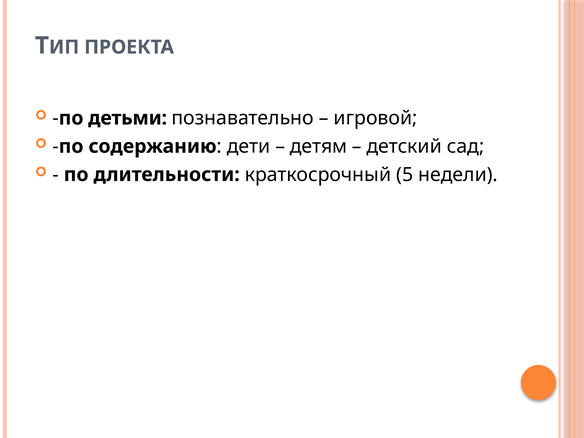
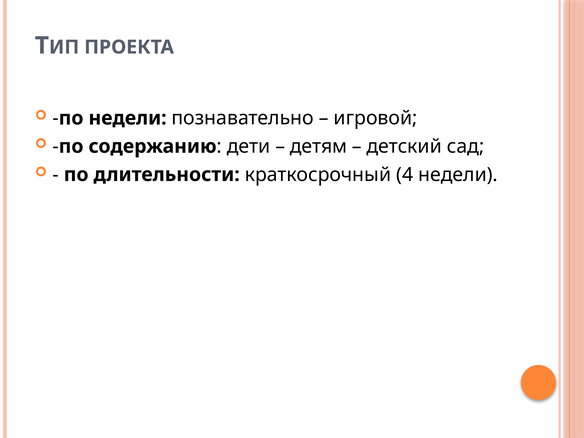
по детьми: детьми -> недели (128, 118)
5: 5 -> 4 (405, 175)
